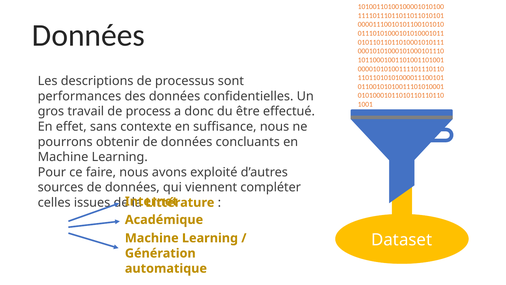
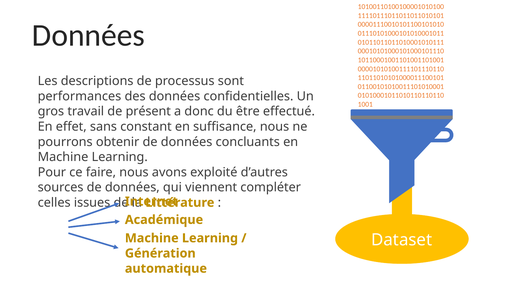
process: process -> présent (148, 111)
contexte: contexte -> constant (146, 126)
